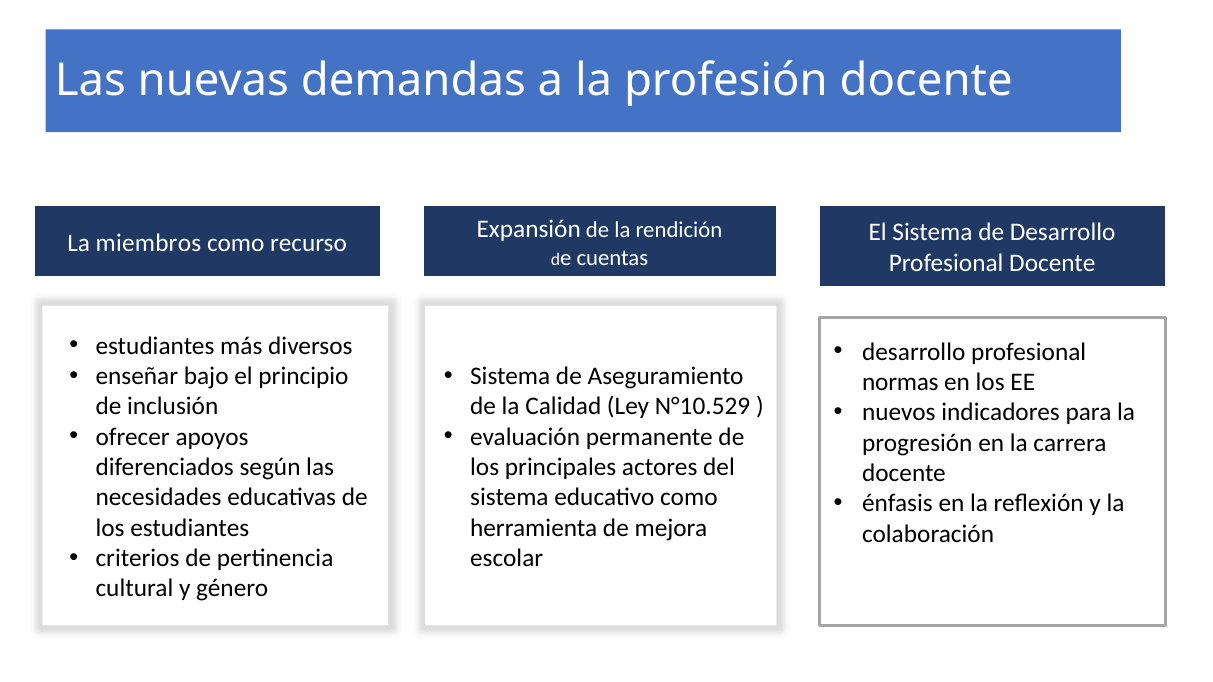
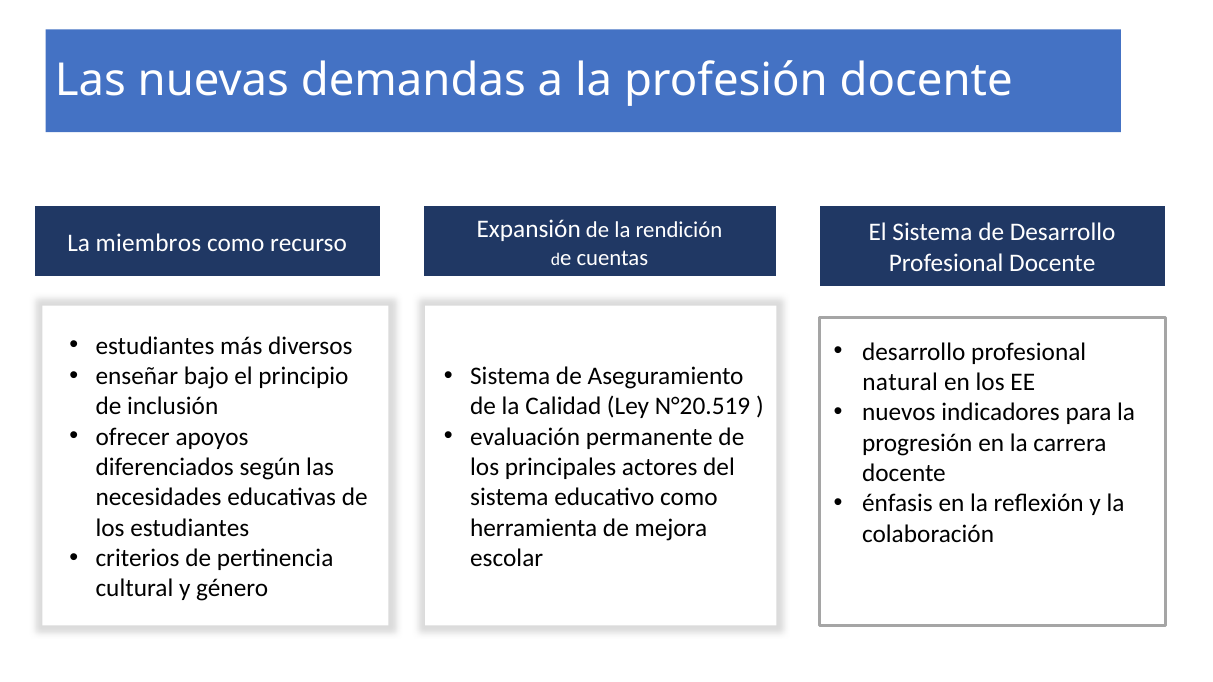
normas: normas -> natural (900, 382)
N°10.529: N°10.529 -> N°20.519 (703, 407)
